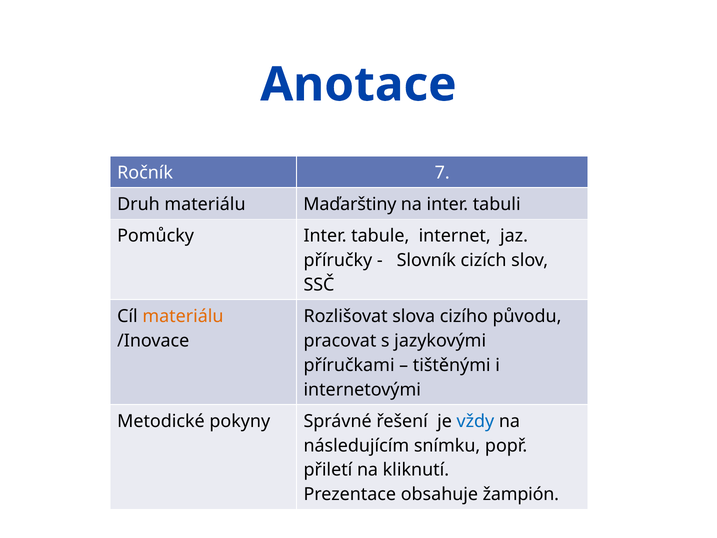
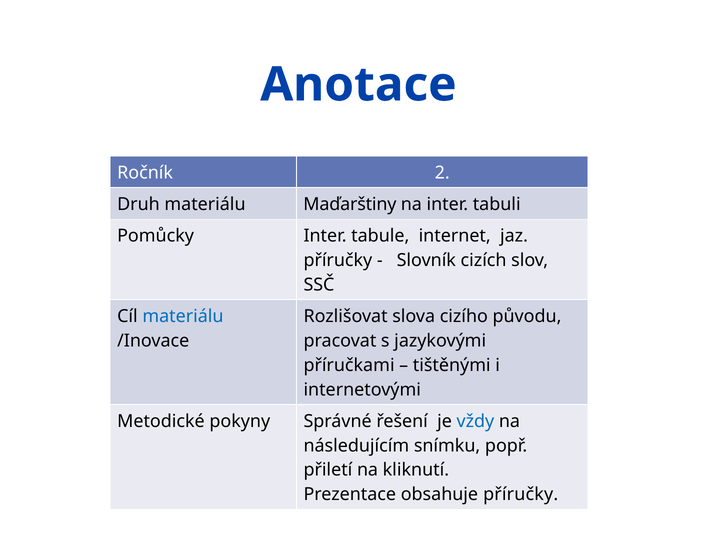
7: 7 -> 2 (442, 173)
materiálu colour: orange -> blue (183, 316)
obsahuje žampión: žampión -> příručky (521, 494)
